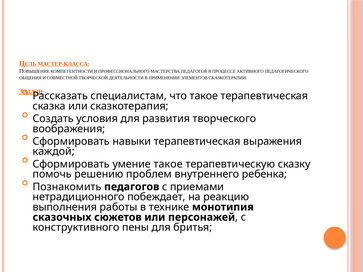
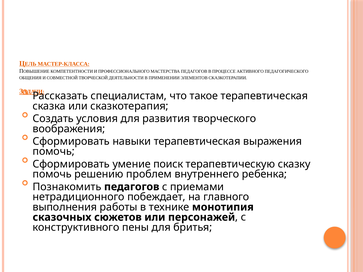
каждой: каждой -> помочь (54, 152)
умение такое: такое -> поиск (168, 164)
реакцию: реакцию -> главного (226, 197)
